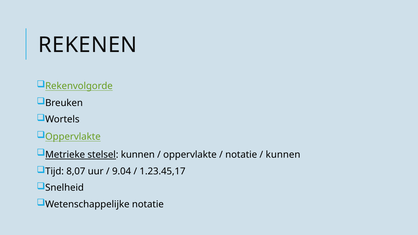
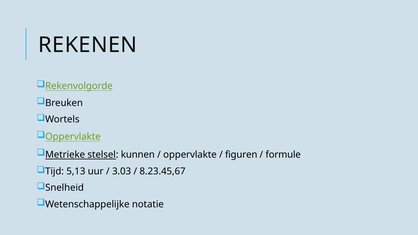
notatie: notatie -> figuren (241, 155)
kunnen: kunnen -> formule (283, 155)
8,07: 8,07 -> 5,13 (76, 171)
9.04: 9.04 -> 3.03 (122, 171)
1.23.45,17: 1.23.45,17 -> 8.23.45,67 (163, 171)
